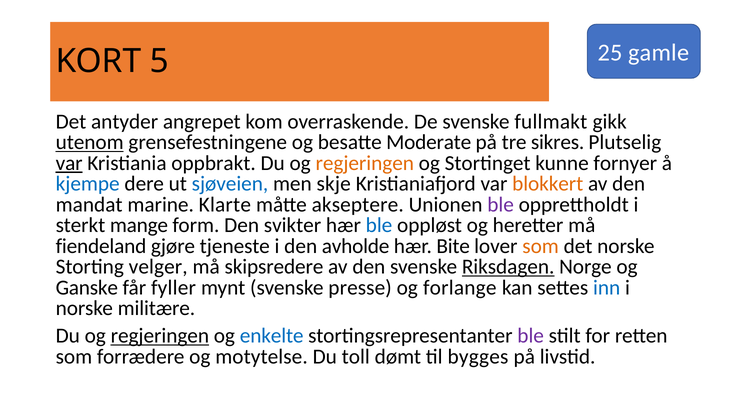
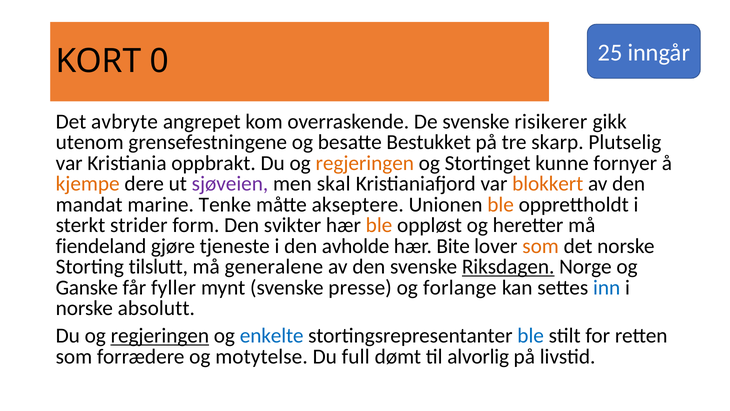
gamle: gamle -> inngår (659, 53)
5: 5 -> 0 (159, 61)
antyder: antyder -> avbryte (125, 122)
fullmakt: fullmakt -> risikerer (551, 122)
utenom underline: present -> none (90, 142)
Moderate: Moderate -> Bestukket (429, 142)
sikres: sikres -> skarp (557, 142)
var underline: present -> none (69, 163)
kjempe colour: blue -> orange (88, 184)
sjøveien colour: blue -> purple (230, 184)
skje: skje -> skal (334, 184)
Klarte: Klarte -> Tenke (225, 204)
ble colour: purple -> orange (501, 204)
mange: mange -> strider (139, 225)
ble colour: blue -> orange (379, 225)
velger: velger -> tilslutt (158, 267)
skipsredere: skipsredere -> generalene (274, 267)
militære: militære -> absolutt (156, 308)
ble colour: purple -> blue (531, 336)
toll: toll -> full (356, 356)
bygges: bygges -> alvorlig (478, 356)
